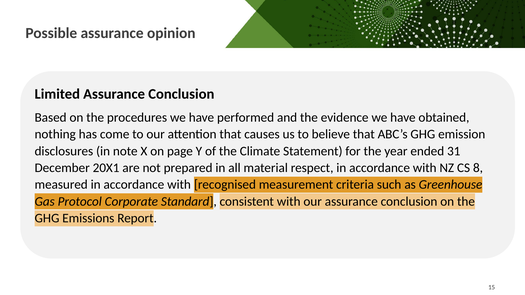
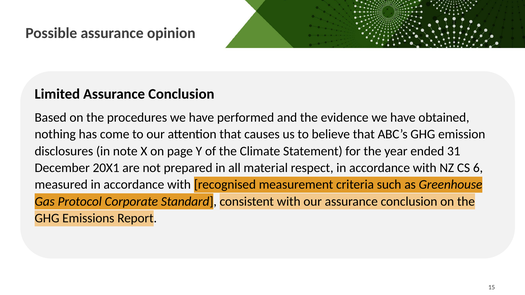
8: 8 -> 6 (478, 168)
